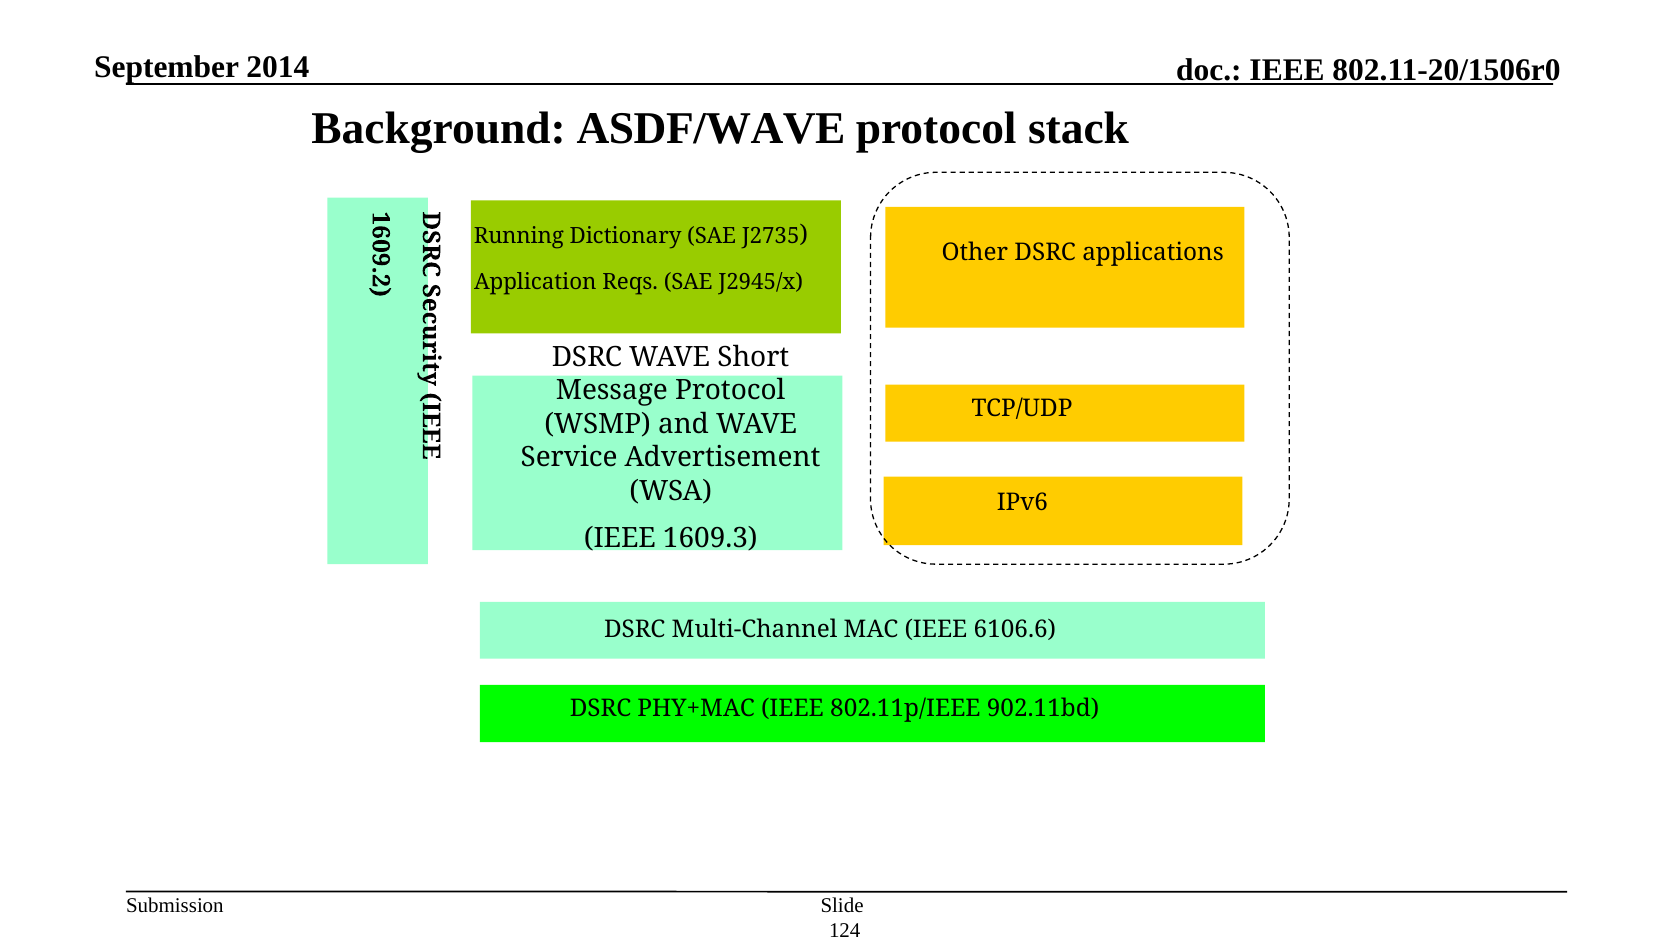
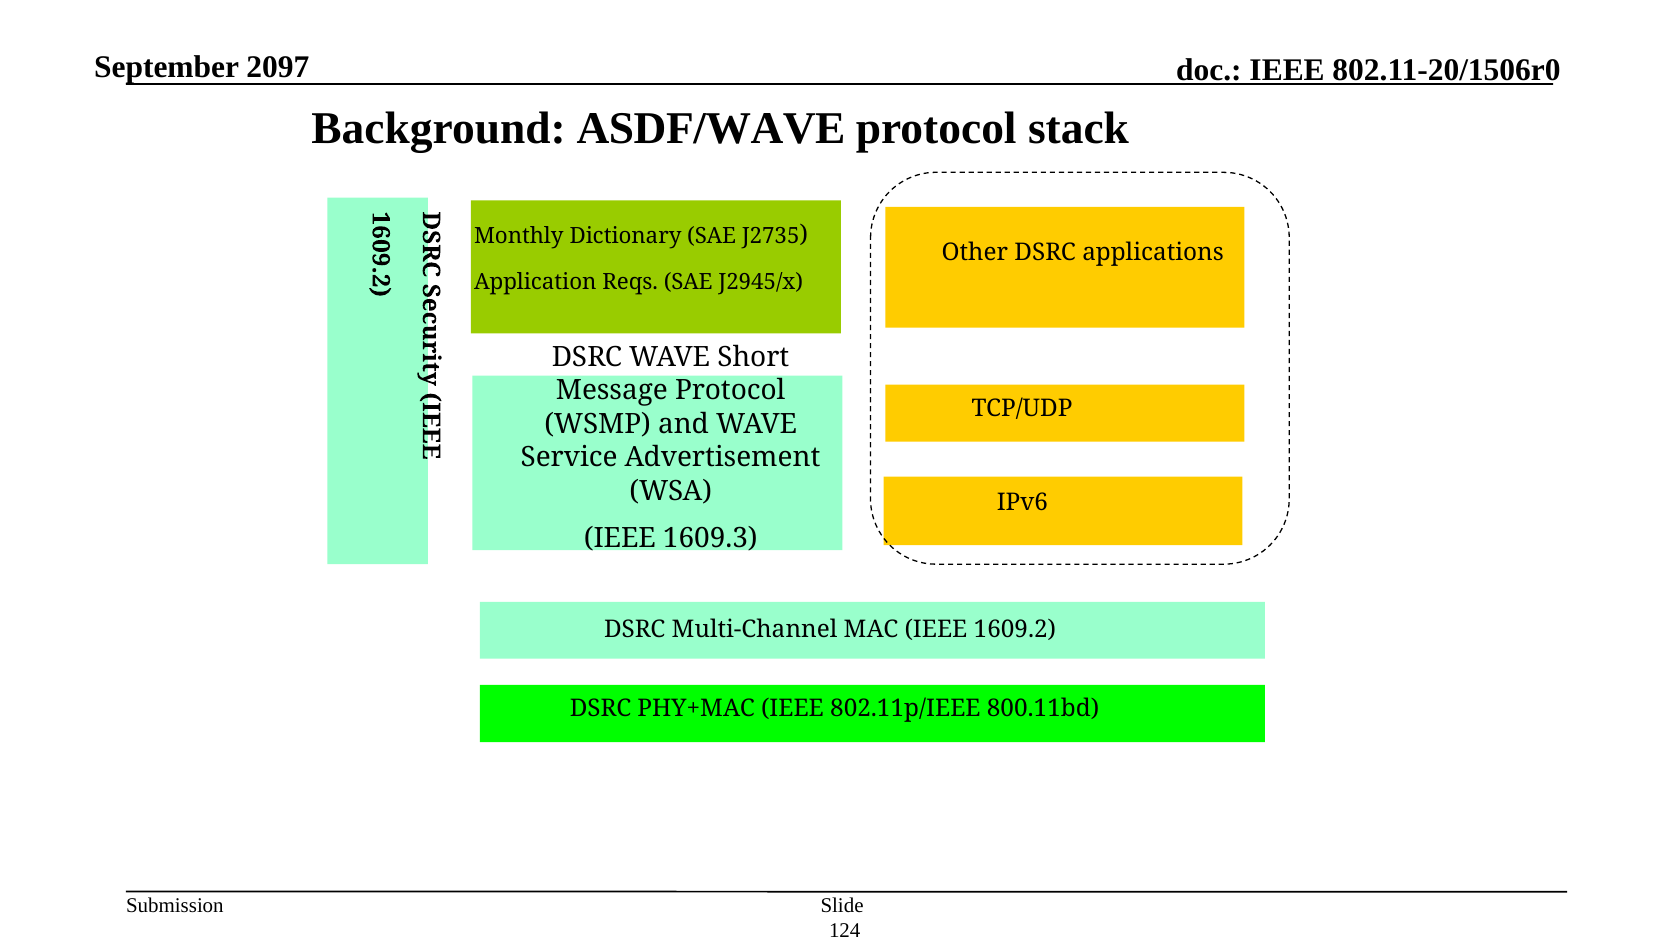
2014: 2014 -> 2097 (278, 67)
Running: Running -> Monthly (519, 236)
6106.6: 6106.6 -> 1609.2 (1015, 630)
902.11bd: 902.11bd -> 800.11bd (1043, 708)
